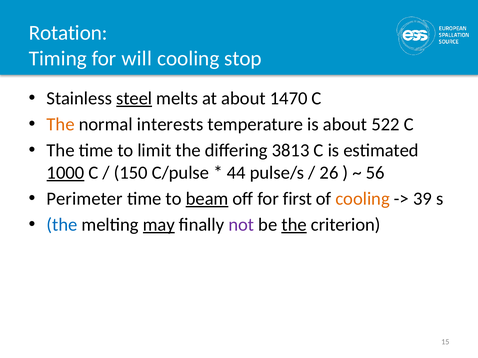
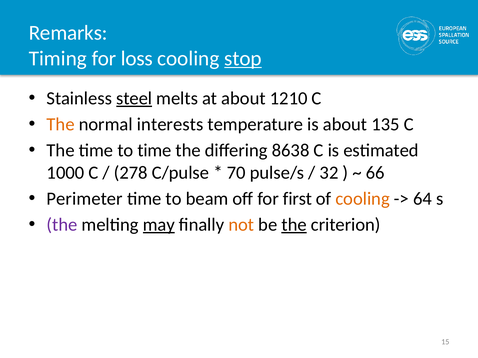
Rotation: Rotation -> Remarks (68, 33)
will: will -> loss (137, 58)
stop underline: none -> present (243, 58)
1470: 1470 -> 1210 (289, 98)
522: 522 -> 135 (385, 125)
to limit: limit -> time (154, 151)
3813: 3813 -> 8638 (291, 151)
1000 underline: present -> none (65, 173)
150: 150 -> 278 (131, 173)
44: 44 -> 70 (236, 173)
26: 26 -> 32 (329, 173)
56: 56 -> 66 (375, 173)
beam underline: present -> none (207, 199)
39: 39 -> 64 (422, 199)
the colour: blue -> purple (62, 225)
not colour: purple -> orange (241, 225)
